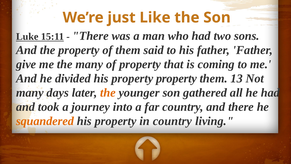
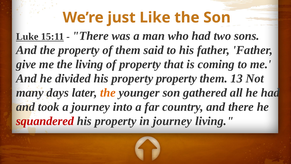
the many: many -> living (89, 64)
squandered colour: orange -> red (45, 121)
in country: country -> journey (172, 121)
